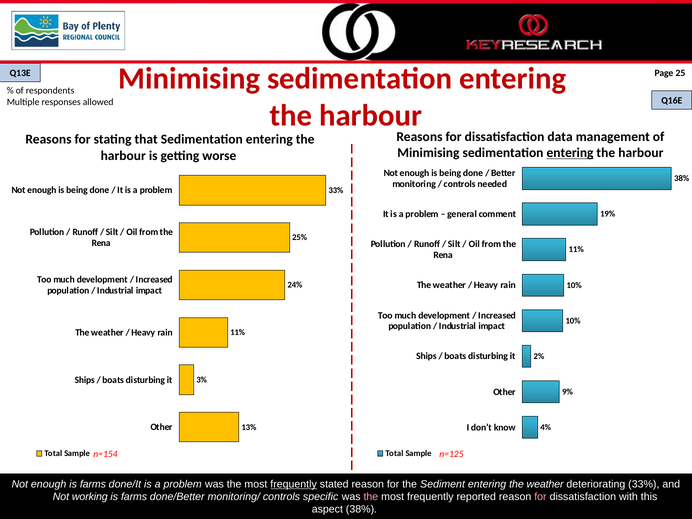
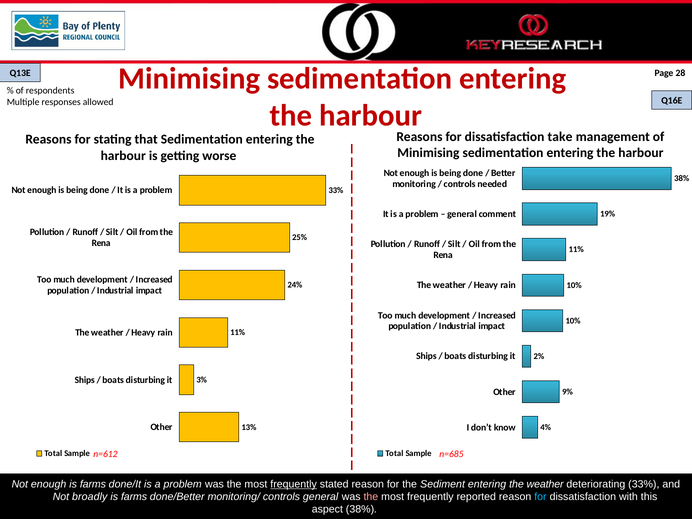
25: 25 -> 28 (680, 73)
data: data -> take (560, 137)
entering underline: present -> none (570, 153)
n=154: n=154 -> n=612 (105, 454)
n=125: n=125 -> n=685 (451, 454)
working: working -> broadly (90, 497)
controls specific: specific -> general (321, 497)
for colour: pink -> light blue (540, 497)
